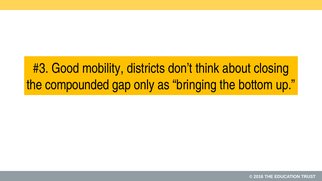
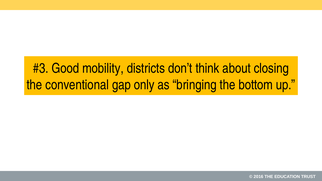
compounded: compounded -> conventional (77, 85)
